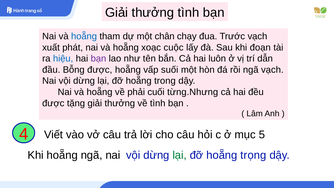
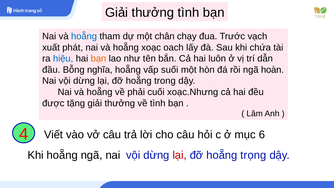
cuộc: cuộc -> oach (174, 47)
đoạn: đoạn -> chứa (260, 47)
bạn colour: purple -> orange (98, 59)
Bỗng được: được -> nghĩa (100, 70)
ngã vạch: vạch -> hoàn (272, 70)
từng.Nhưng: từng.Nhưng -> xoạc.Nhưng (193, 92)
5: 5 -> 6 (262, 135)
lại colour: green -> red (180, 155)
